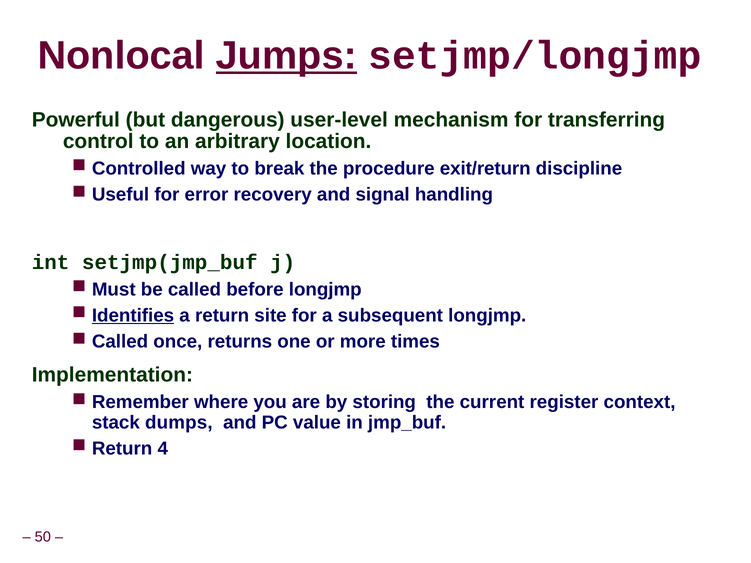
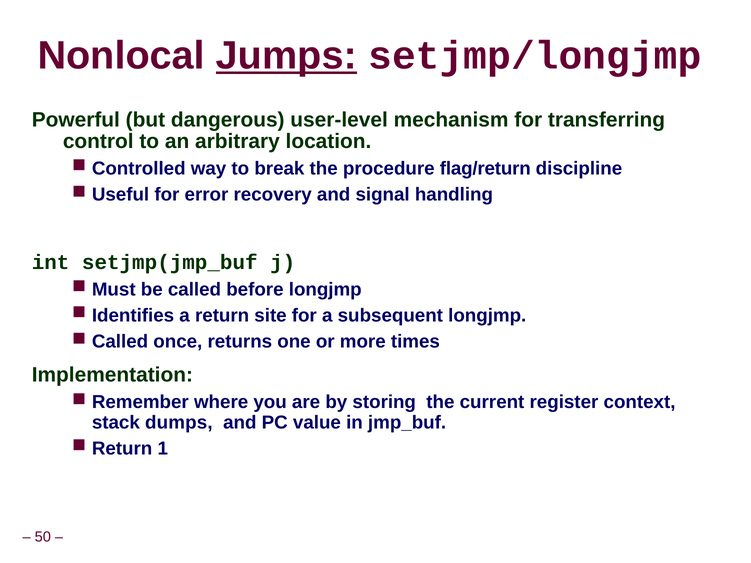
exit/return: exit/return -> flag/return (485, 169)
Identifies underline: present -> none (133, 316)
4: 4 -> 1 (163, 449)
